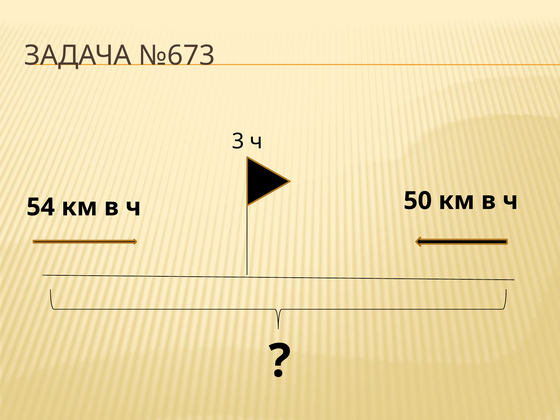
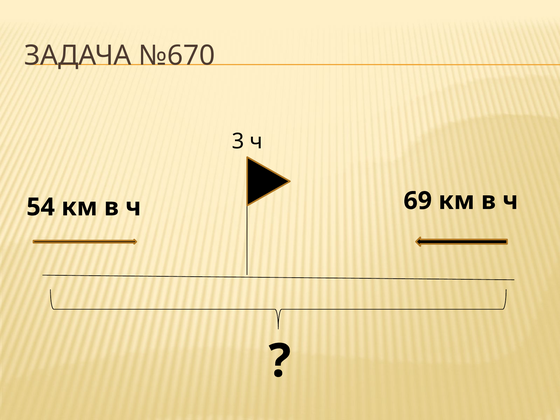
№673: №673 -> №670 (177, 56)
50: 50 -> 69 (418, 201)
